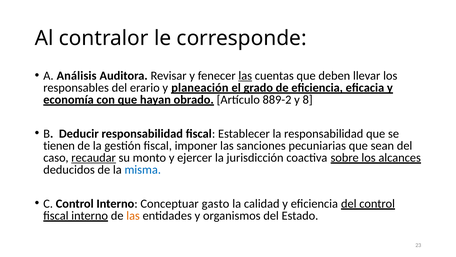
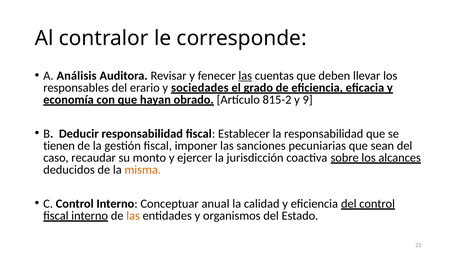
planeación: planeación -> sociedades (200, 88)
889-2: 889-2 -> 815-2 (277, 100)
8: 8 -> 9 (308, 100)
recaudar underline: present -> none (94, 157)
misma colour: blue -> orange (143, 169)
gasto: gasto -> anual (216, 203)
